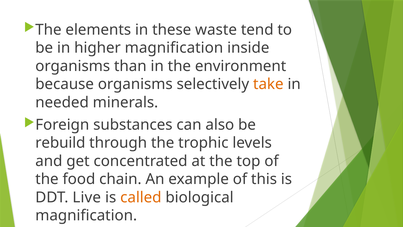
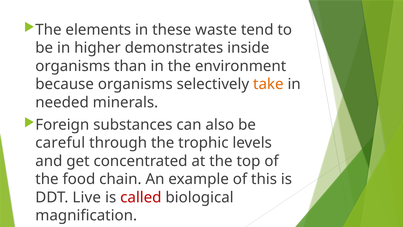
higher magnification: magnification -> demonstrates (174, 48)
rebuild: rebuild -> careful (60, 143)
called colour: orange -> red (141, 197)
